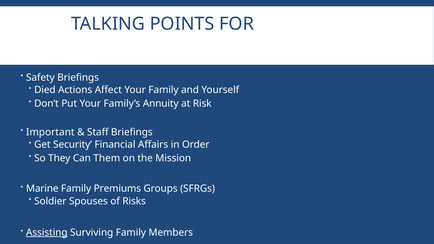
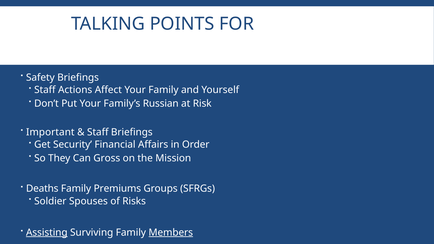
Died: Died -> Staff (45, 90)
Annuity: Annuity -> Russian (161, 103)
Them: Them -> Gross (107, 158)
Marine: Marine -> Deaths (42, 189)
Members underline: none -> present (171, 233)
